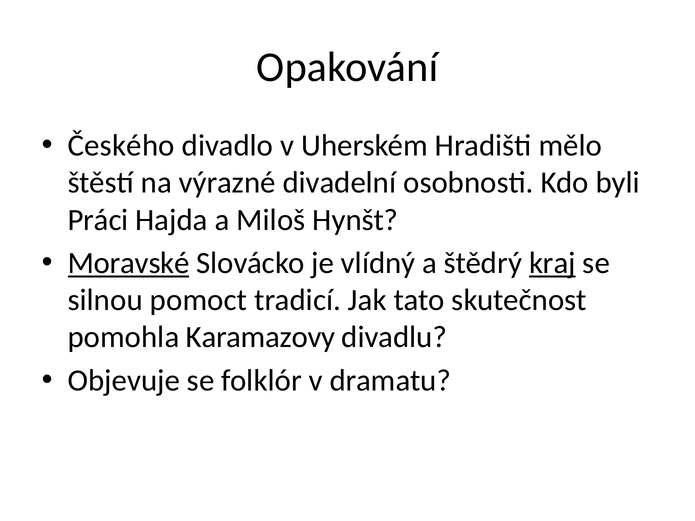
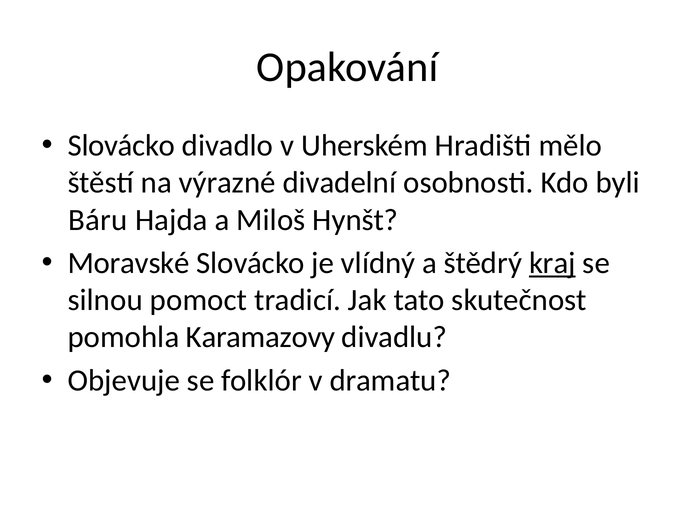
Českého: Českého -> Slovácko (121, 146)
Práci: Práci -> Báru (98, 220)
Moravské underline: present -> none (129, 263)
